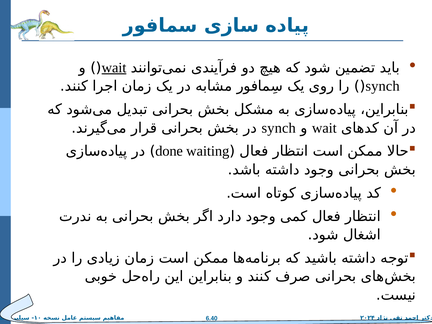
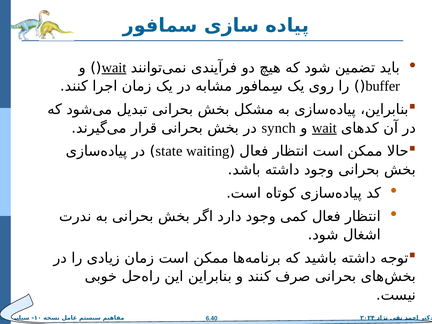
synch: synch -> buffer (383, 86)
wait underline: none -> present (324, 128)
done: done -> state (169, 151)
